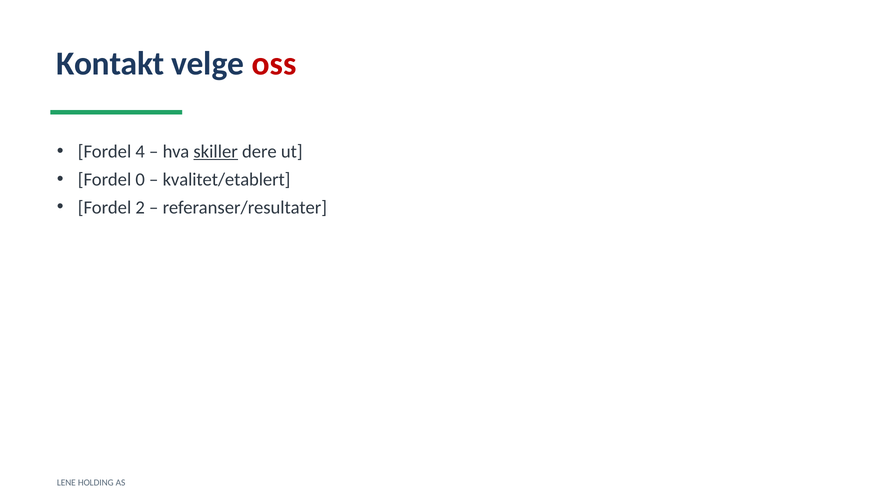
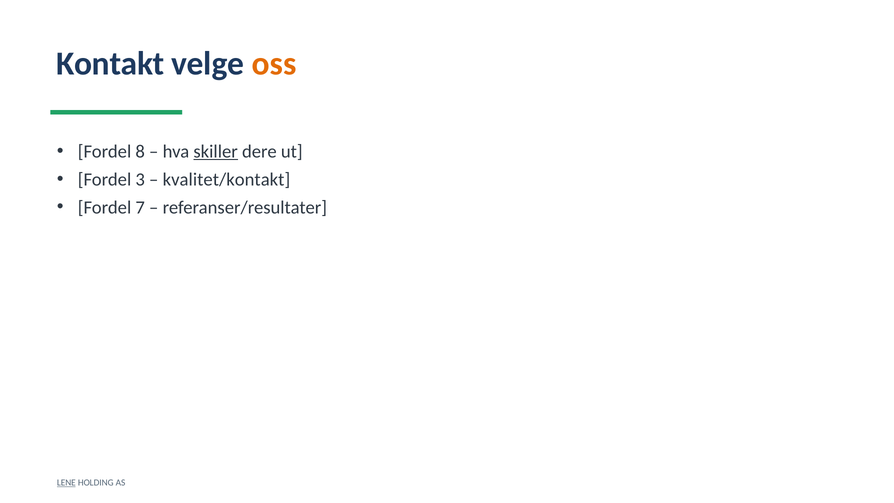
oss colour: red -> orange (274, 64)
4: 4 -> 8 (140, 151)
0: 0 -> 3 (140, 179)
kvalitet/etablert: kvalitet/etablert -> kvalitet/kontakt (226, 179)
2: 2 -> 7 (140, 207)
LENE underline: none -> present (66, 483)
